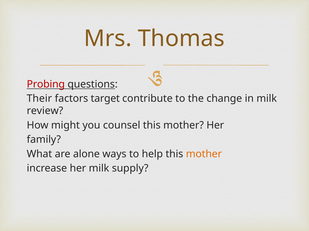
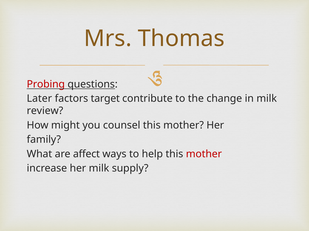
Their: Their -> Later (39, 99)
alone: alone -> affect (86, 154)
mother colour: orange -> red (204, 154)
